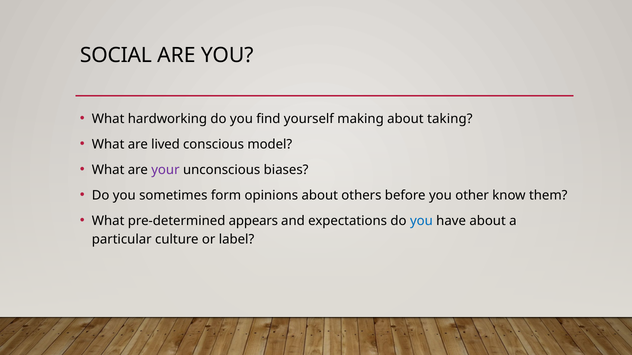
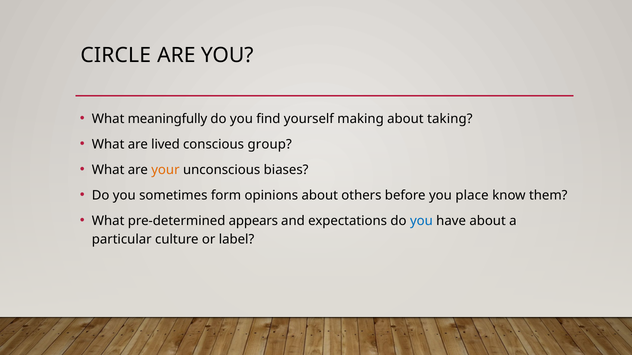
SOCIAL: SOCIAL -> CIRCLE (116, 55)
hardworking: hardworking -> meaningfully (167, 119)
model: model -> group (270, 144)
your colour: purple -> orange (165, 170)
other: other -> place (472, 195)
